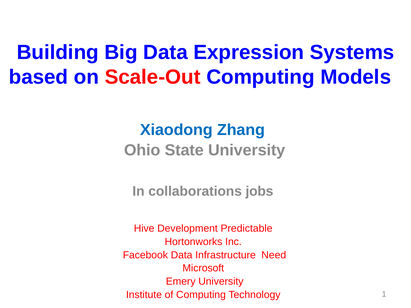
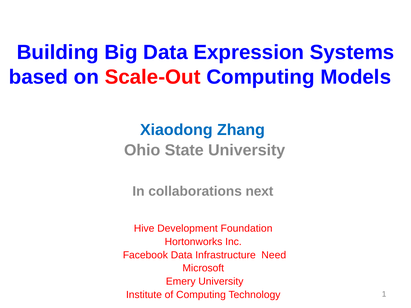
jobs: jobs -> next (259, 192)
Predictable: Predictable -> Foundation (247, 229)
